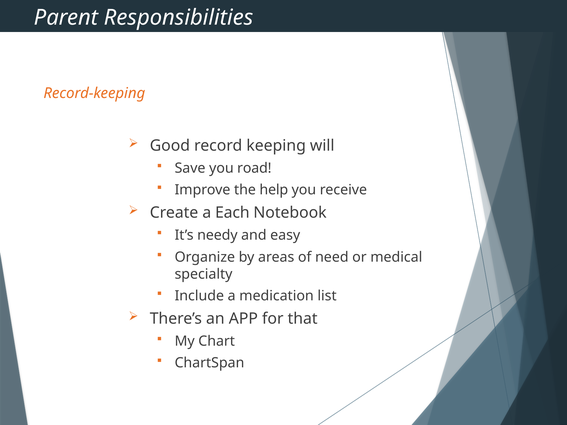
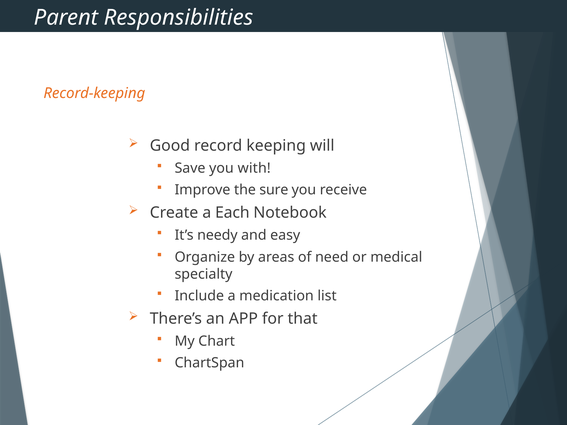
road: road -> with (254, 168)
help: help -> sure (274, 190)
